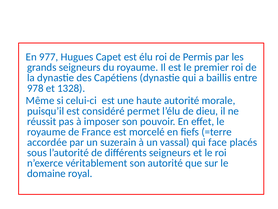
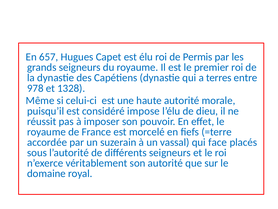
977: 977 -> 657 (49, 57)
baillis: baillis -> terres (219, 78)
permet: permet -> impose (143, 111)
